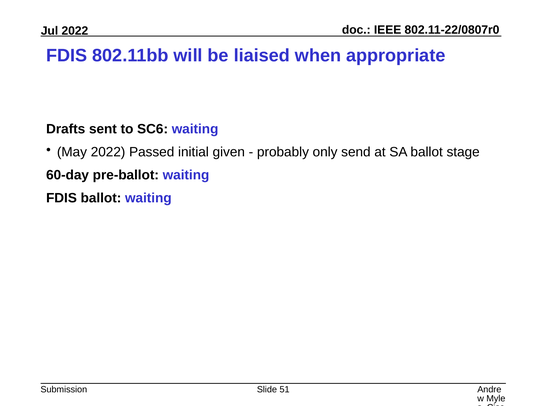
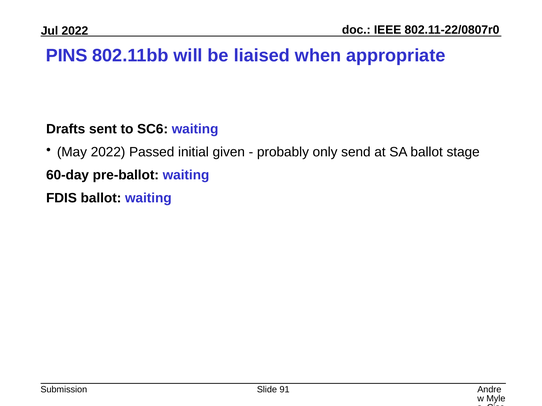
FDIS: FDIS -> PINS (67, 55)
51: 51 -> 91 (285, 390)
